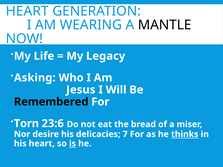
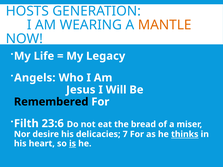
HEART: HEART -> HOSTS (27, 11)
MANTLE colour: black -> orange (165, 25)
Asking: Asking -> Angels (35, 78)
Torn: Torn -> Filth (26, 124)
